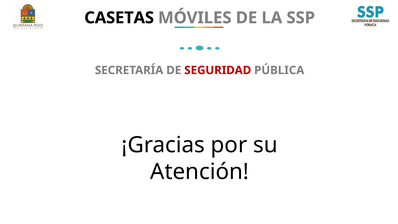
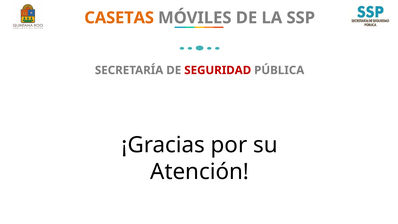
CASETAS colour: black -> orange (119, 18)
